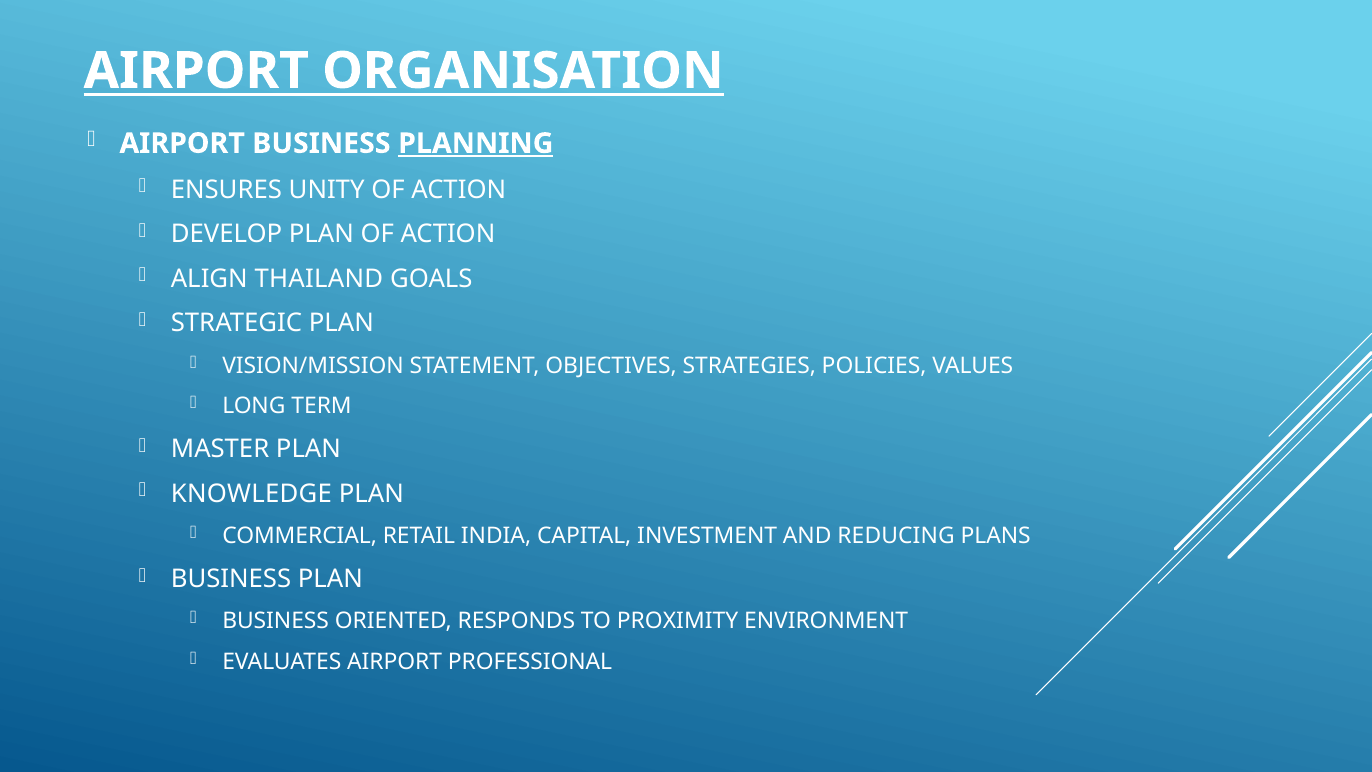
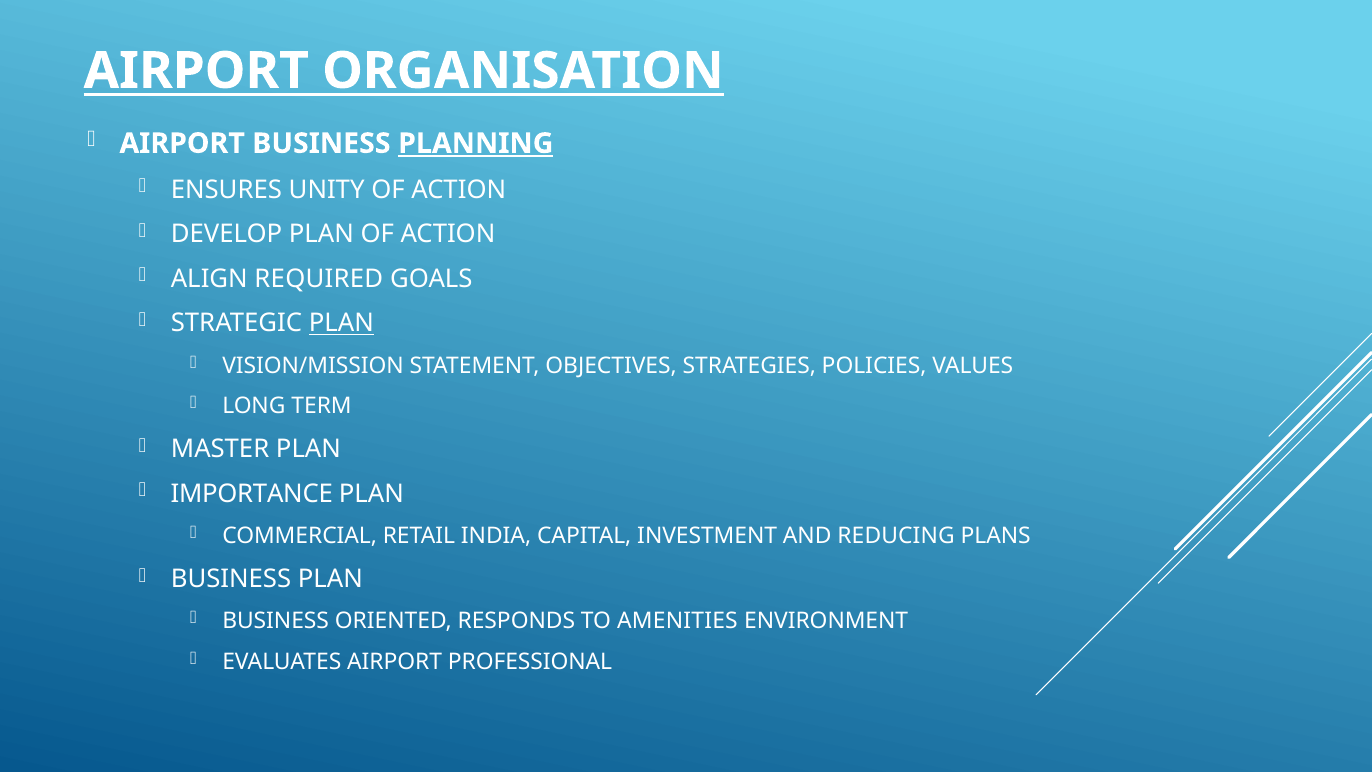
THAILAND: THAILAND -> REQUIRED (319, 279)
PLAN underline: none -> present (341, 323)
KNOWLEDGE: KNOWLEDGE -> IMPORTANCE (252, 494)
PROXIMITY: PROXIMITY -> AMENITIES (677, 621)
